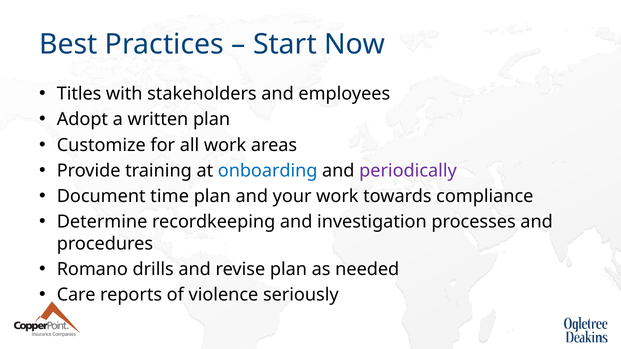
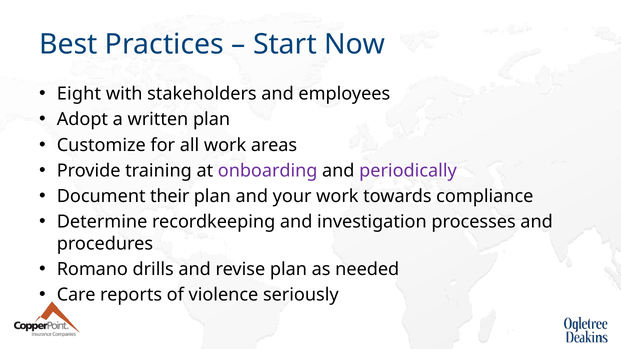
Titles: Titles -> Eight (79, 94)
onboarding colour: blue -> purple (268, 171)
time: time -> their (170, 196)
